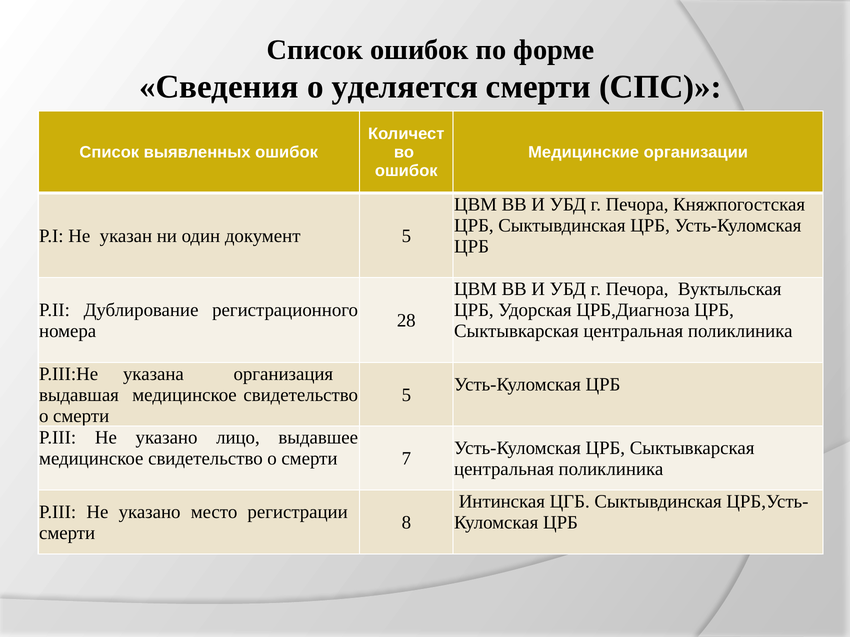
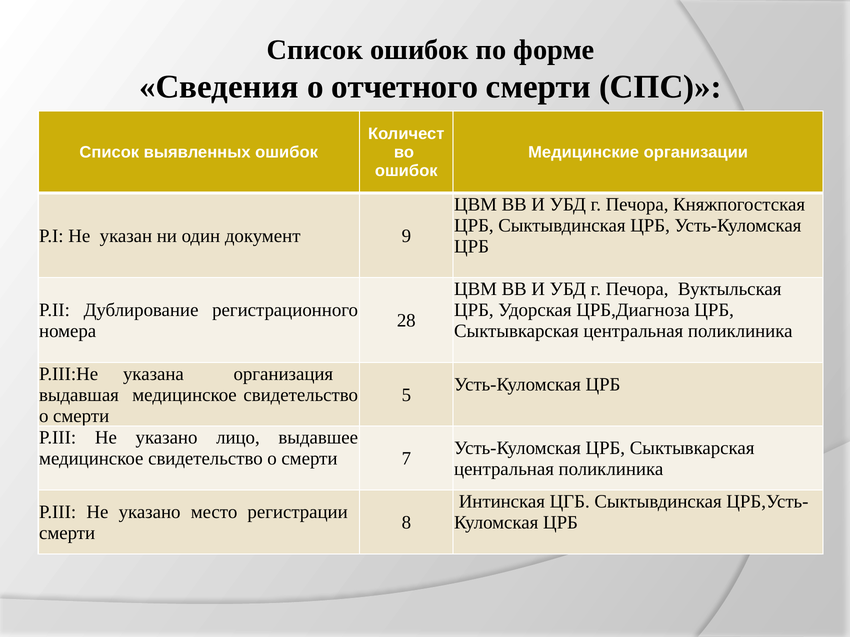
уделяется: уделяется -> отчетного (405, 87)
документ 5: 5 -> 9 (406, 236)
